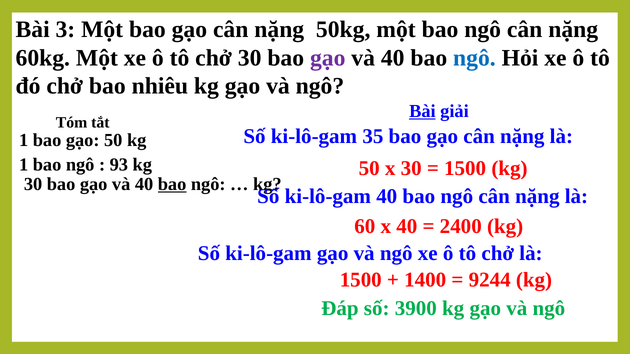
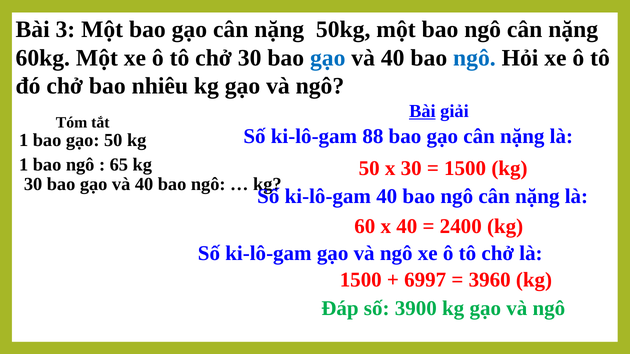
gạo colour: purple -> blue (328, 58)
35: 35 -> 88 (373, 136)
93: 93 -> 65 (119, 165)
bao underline: present -> none (172, 184)
1400: 1400 -> 6997 (425, 280)
9244: 9244 -> 3960 (490, 280)
